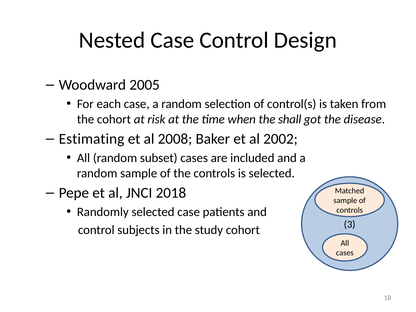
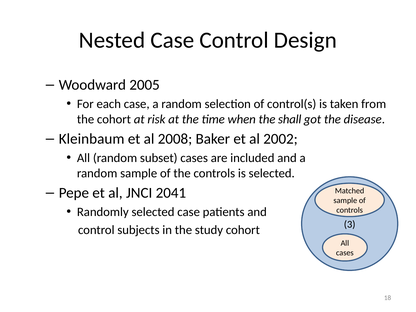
Estimating: Estimating -> Kleinbaum (92, 139)
2018: 2018 -> 2041 (171, 193)
